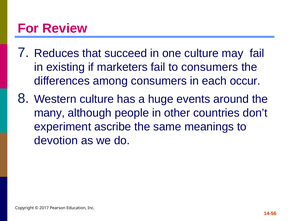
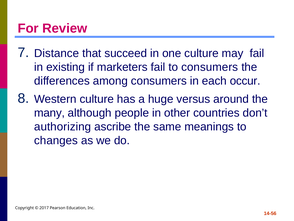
Reduces: Reduces -> Distance (57, 53)
events: events -> versus (193, 99)
experiment: experiment -> authorizing (63, 126)
devotion: devotion -> changes (56, 140)
